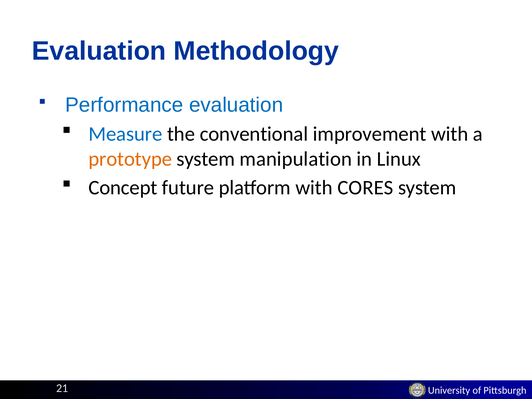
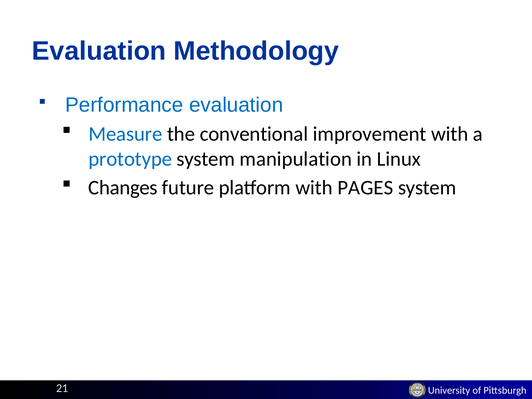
prototype colour: orange -> blue (130, 159)
Concept: Concept -> Changes (123, 188)
CORES: CORES -> PAGES (365, 188)
